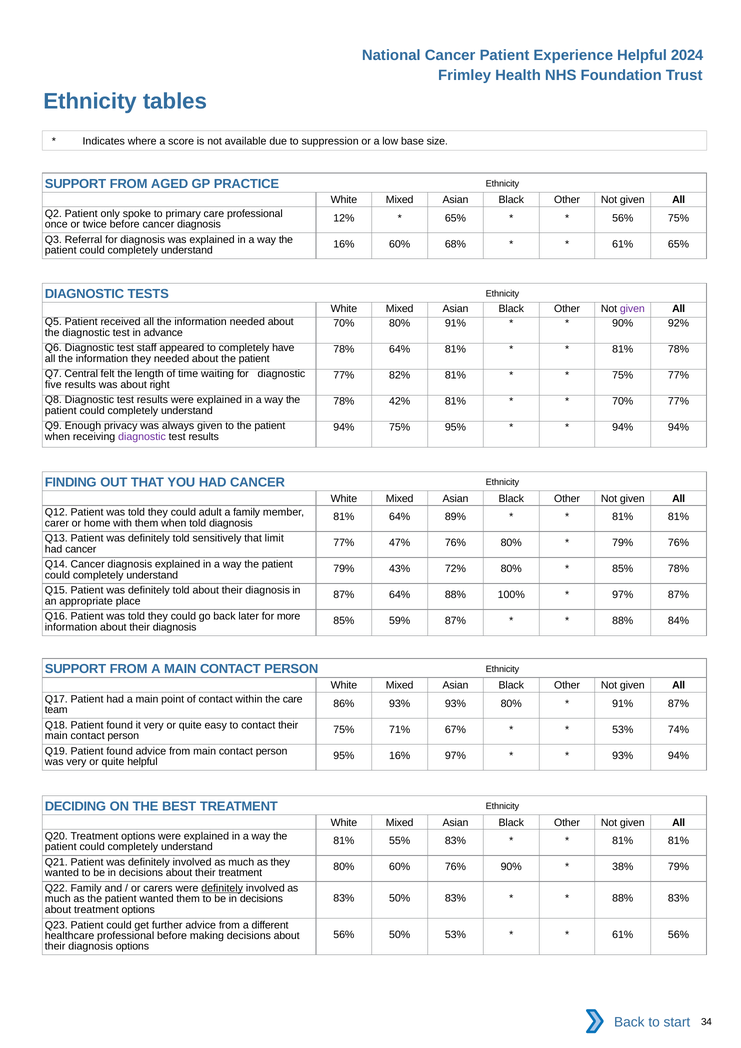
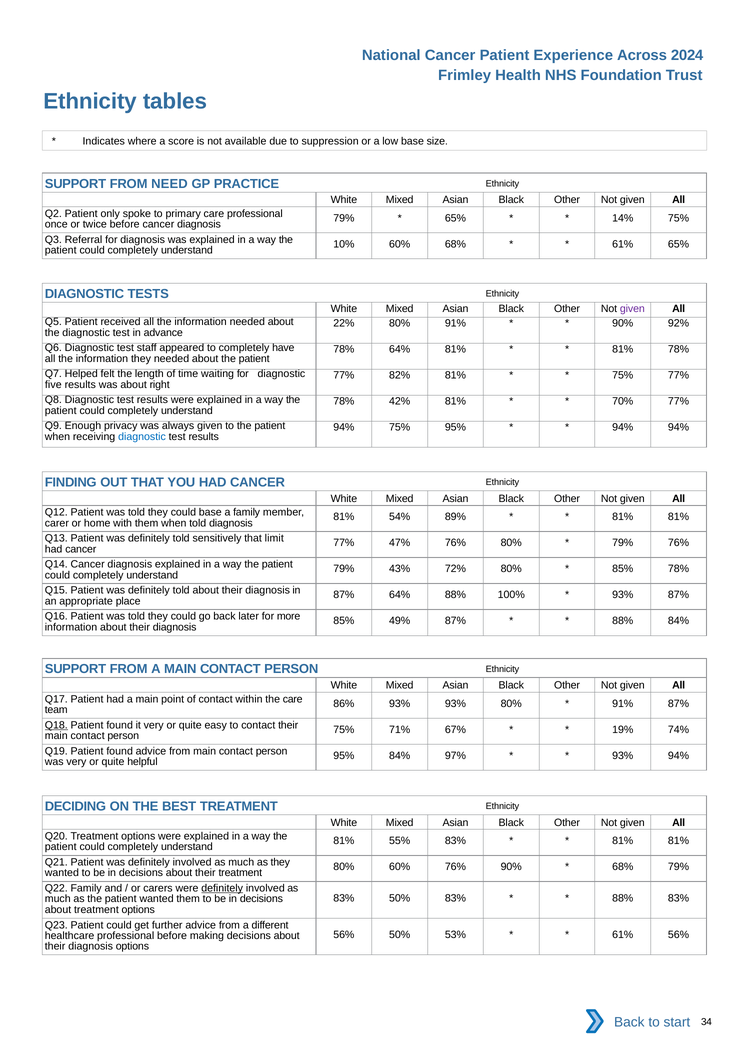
Experience Helpful: Helpful -> Across (642, 55)
AGED: AGED -> NEED (169, 184)
12%: 12% -> 79% (344, 218)
56%: 56% -> 14% (623, 218)
16%: 16% -> 10% (344, 244)
70%: 70% -> 22% (344, 323)
Central: Central -> Helped (81, 374)
diagnostic colour: purple -> blue (142, 437)
could adult: adult -> base (210, 513)
81% 64%: 64% -> 54% (400, 517)
97%: 97% -> 93% (623, 595)
59%: 59% -> 49% (400, 621)
Q18 underline: none -> present (56, 725)
53%: 53% -> 19% (623, 730)
95% 16%: 16% -> 84% (400, 756)
38%: 38% -> 68% (623, 867)
